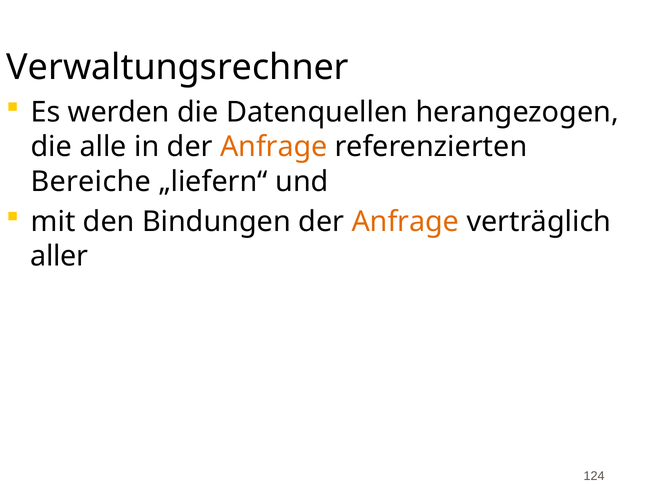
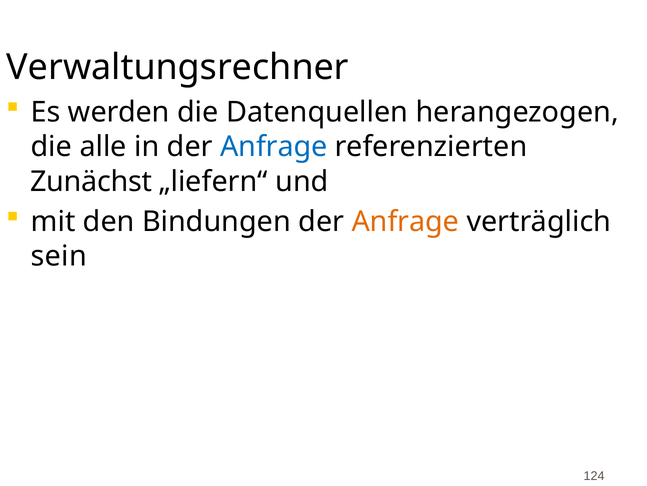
Anfrage colour: orange -> blue (274, 147)
Bereiche: Bereiche -> Zunächst (91, 181)
aller: aller -> sein (59, 256)
